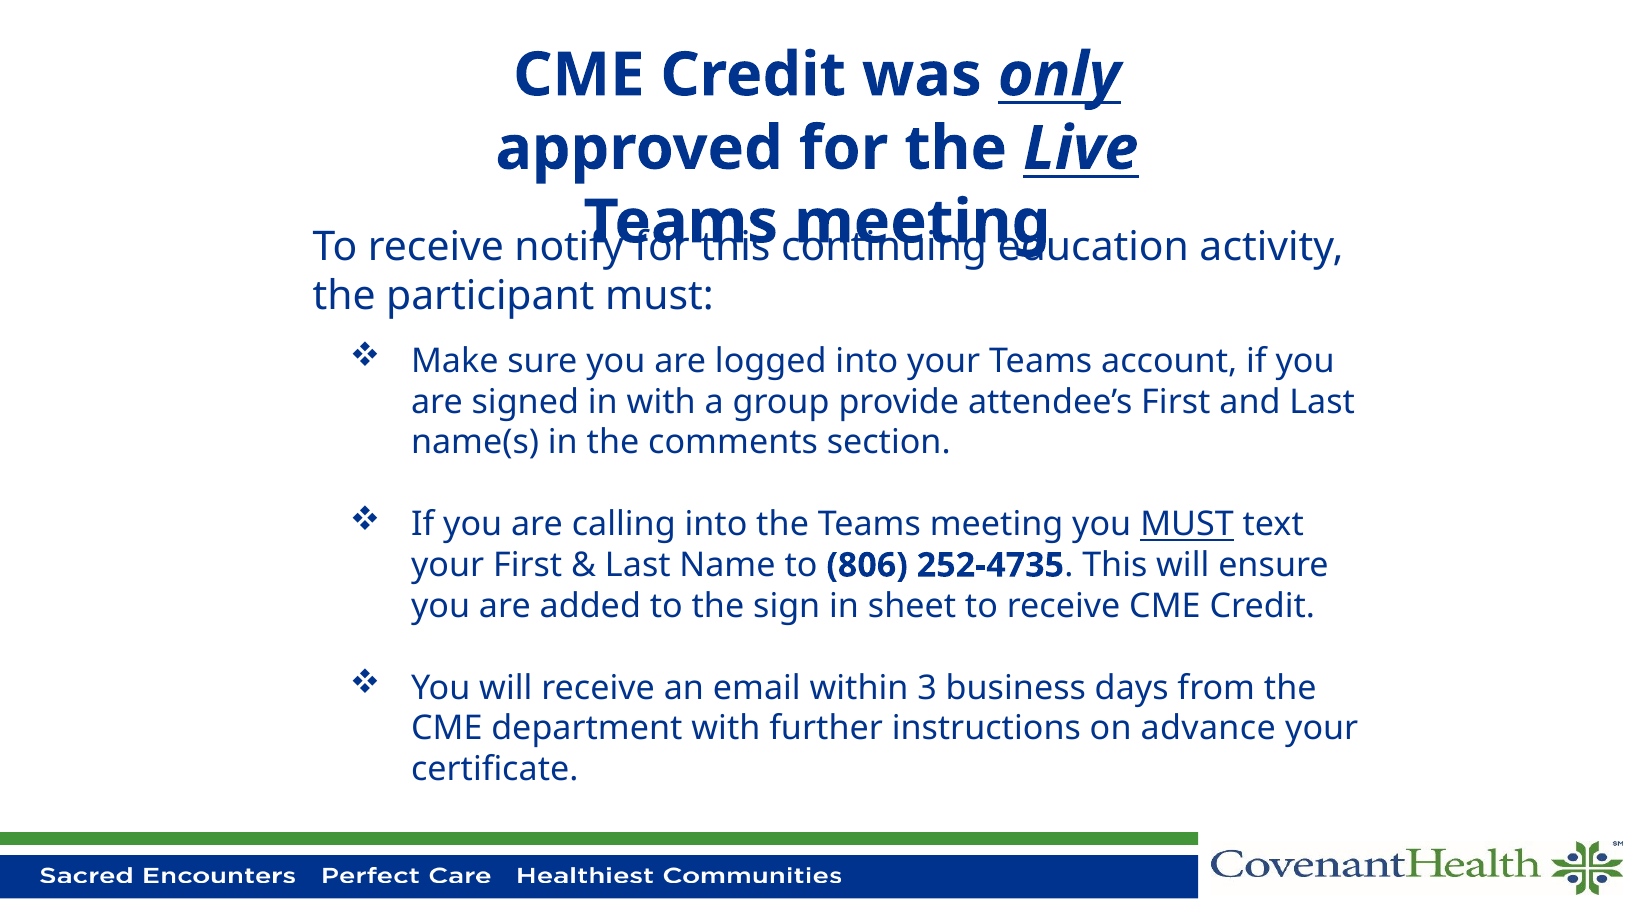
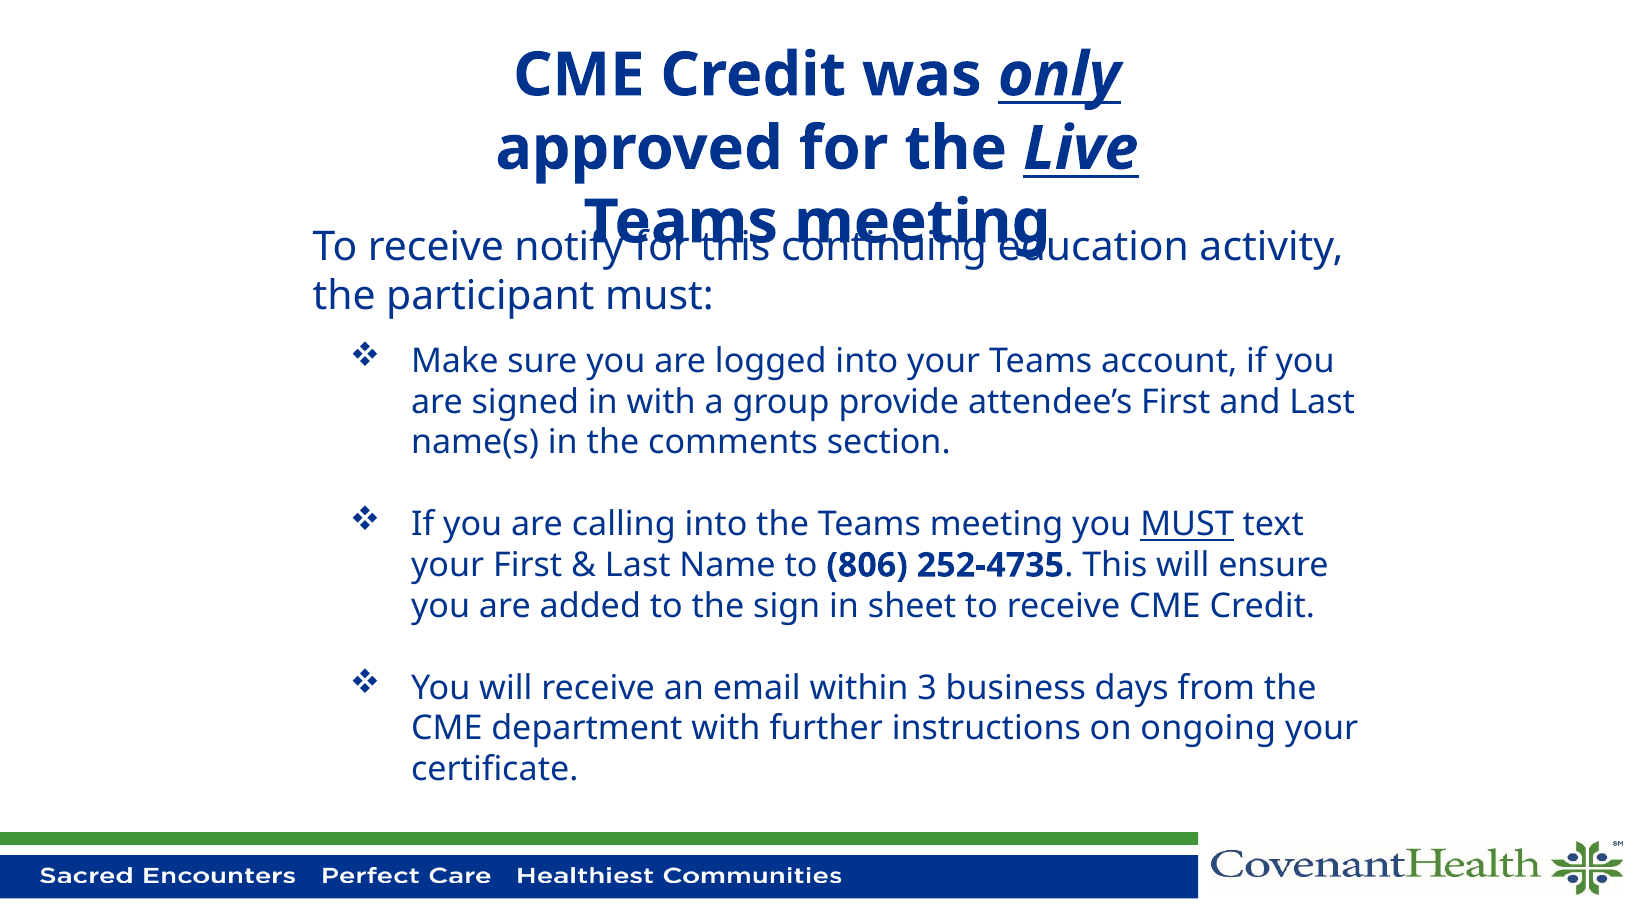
advance: advance -> ongoing (1208, 729)
